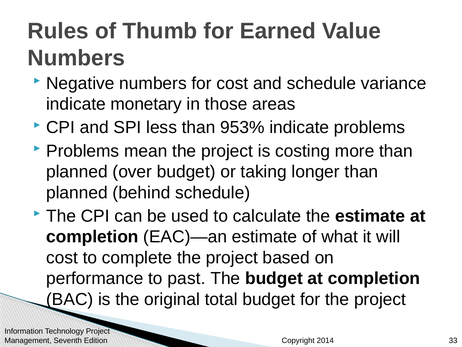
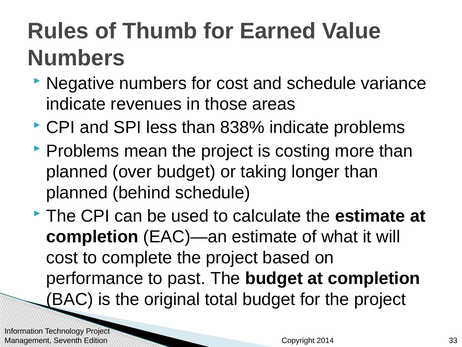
monetary: monetary -> revenues (146, 104)
953%: 953% -> 838% (242, 127)
